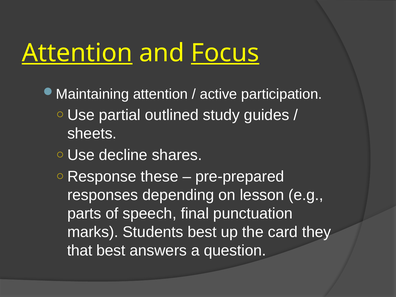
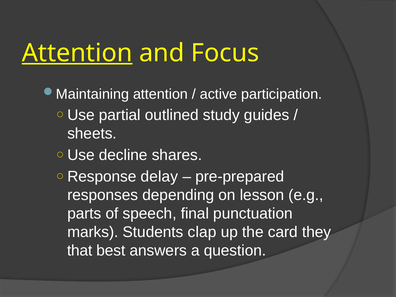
Focus underline: present -> none (225, 53)
these: these -> delay (159, 177)
Students best: best -> clap (202, 232)
